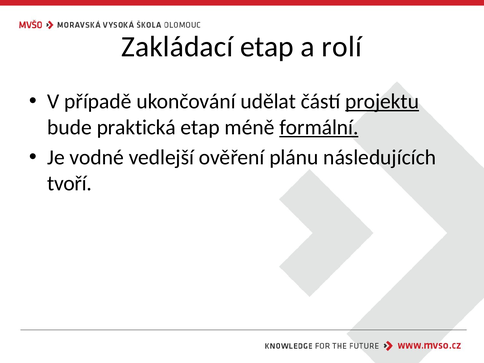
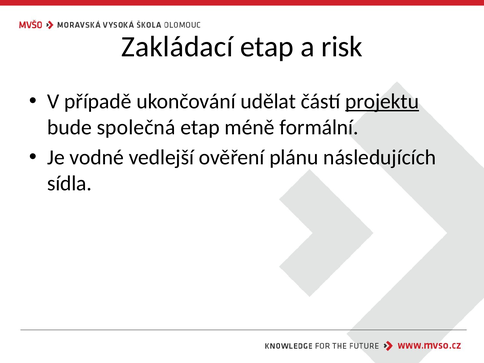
rolí: rolí -> risk (342, 47)
praktická: praktická -> společná (136, 127)
formální underline: present -> none (319, 127)
tvoří: tvoří -> sídla (70, 183)
